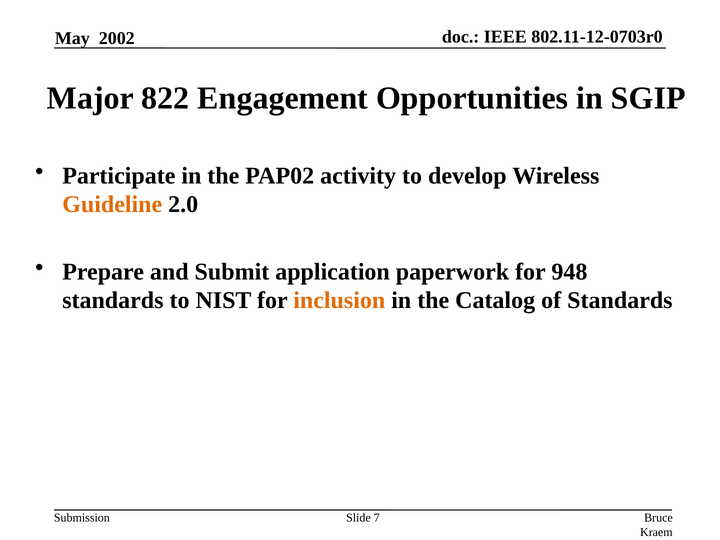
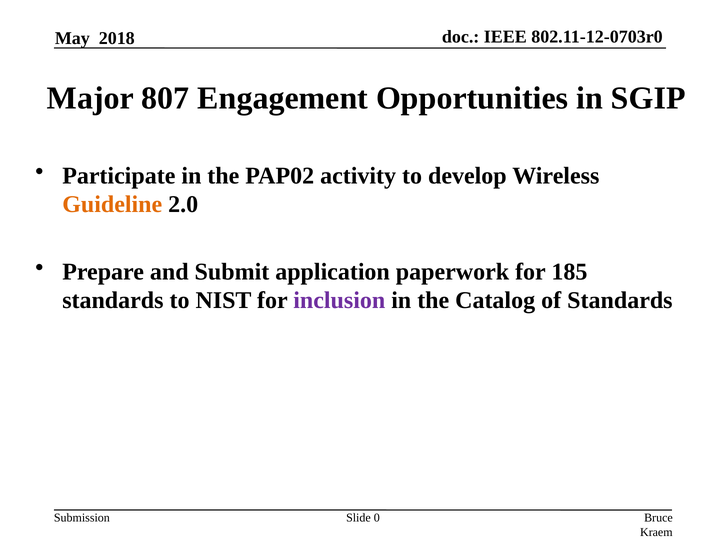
2002: 2002 -> 2018 (117, 38)
822: 822 -> 807 (165, 98)
948: 948 -> 185 (569, 272)
inclusion colour: orange -> purple (339, 300)
7: 7 -> 0 (377, 518)
